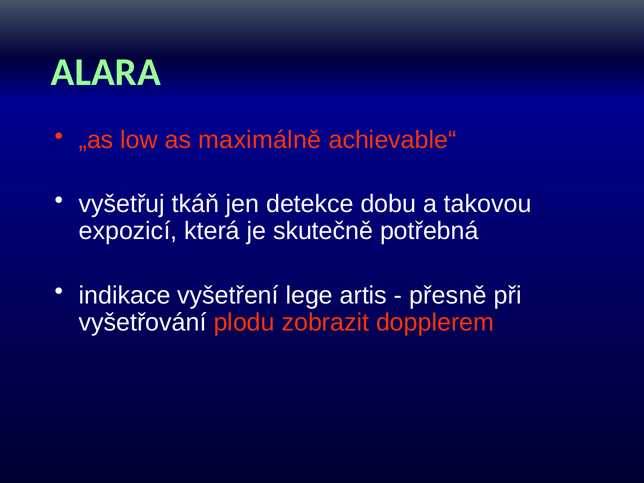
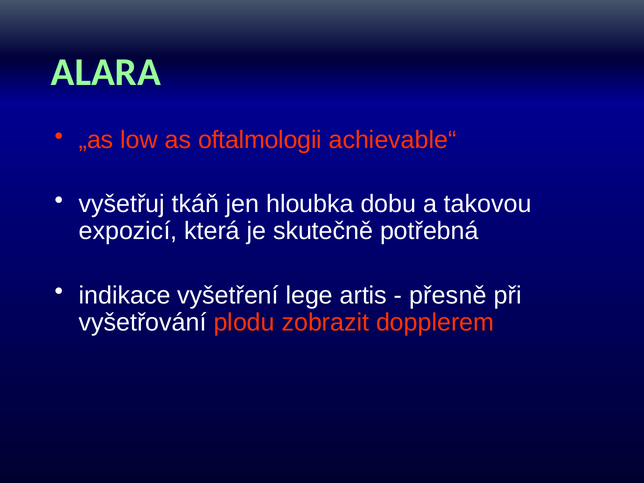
maximálně: maximálně -> oftalmologii (260, 140)
detekce: detekce -> hloubka (310, 204)
